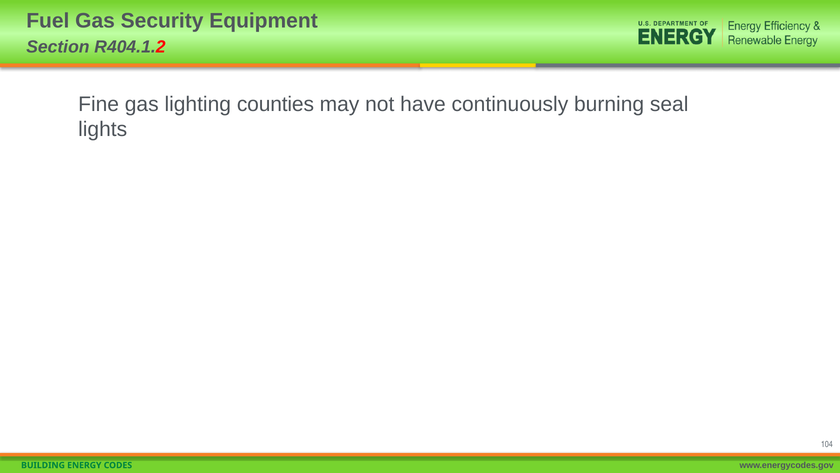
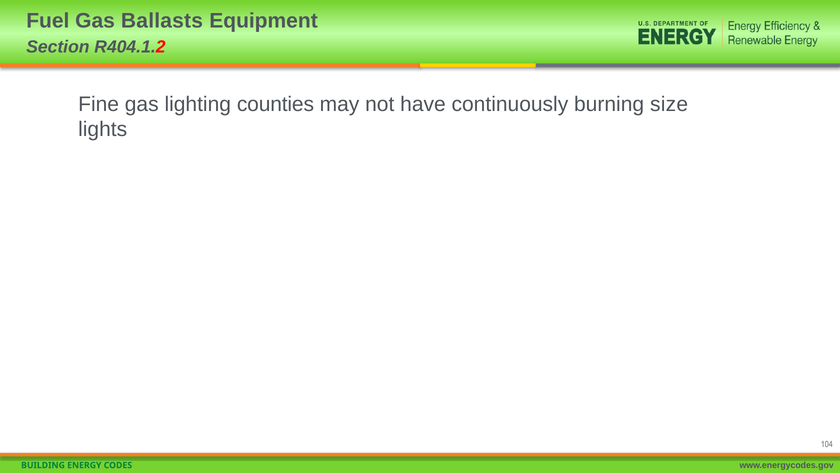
Security: Security -> Ballasts (162, 21)
seal: seal -> size (669, 104)
